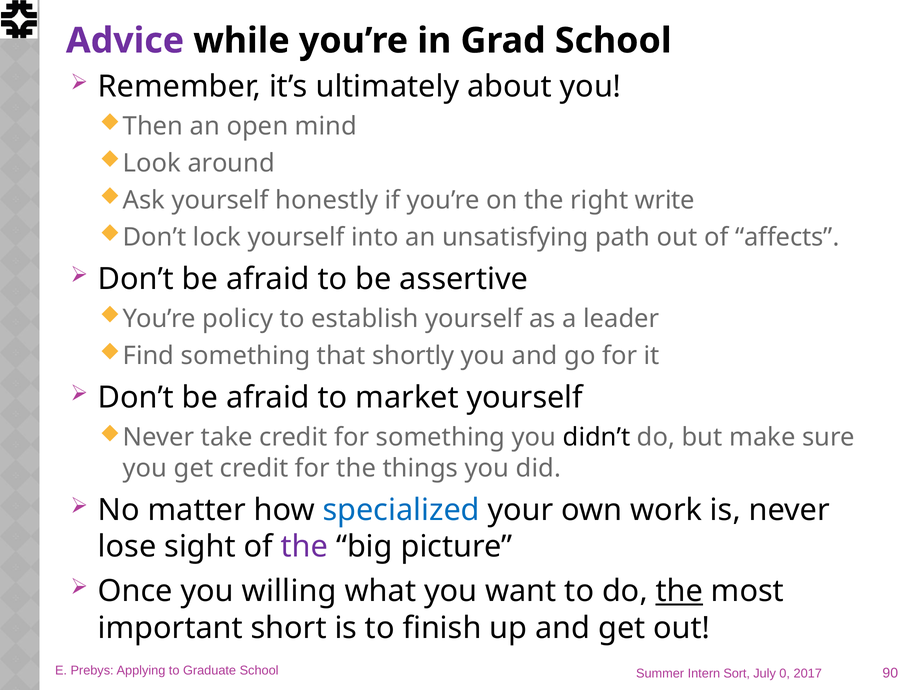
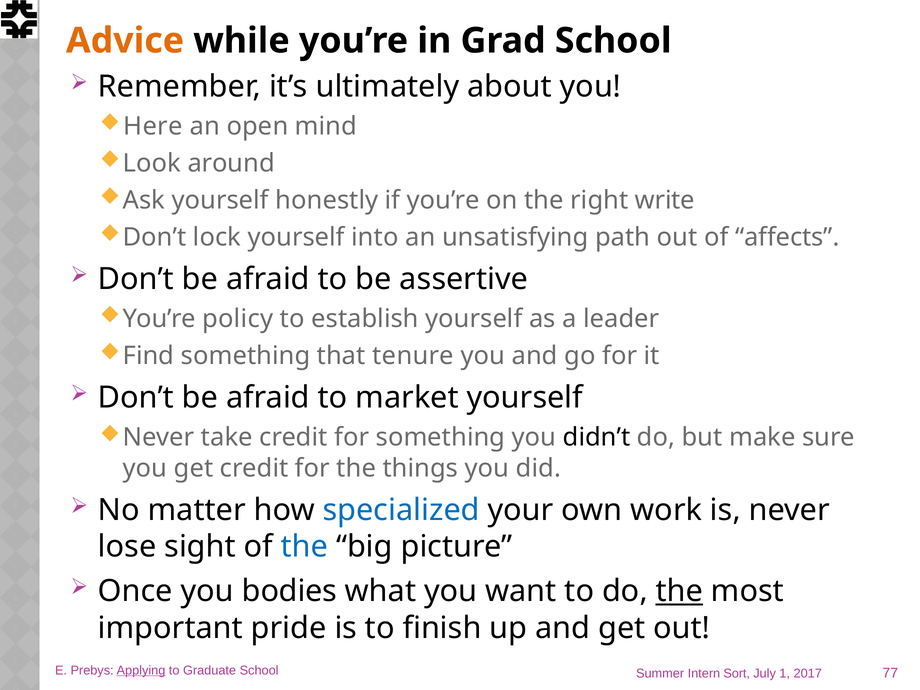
Advice colour: purple -> orange (125, 41)
Then: Then -> Here (153, 126)
shortly: shortly -> tenure (413, 356)
the colour: purple -> blue (305, 547)
willing: willing -> bodies (289, 591)
short: short -> pride (289, 628)
Applying underline: none -> present (141, 670)
90: 90 -> 77 (890, 673)
0: 0 -> 1 (785, 673)
